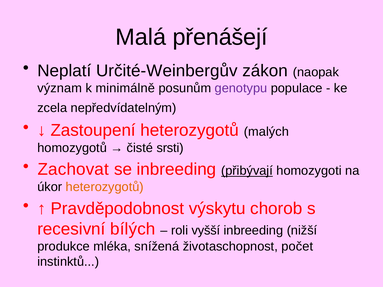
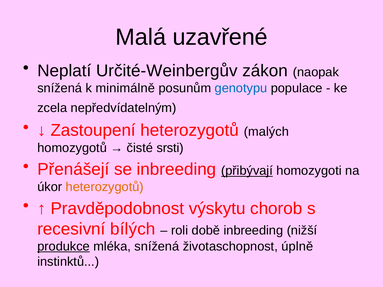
přenášejí: přenášejí -> uzavřené (220, 37)
význam: význam -> snížená (60, 88)
genotypu colour: purple -> blue (241, 88)
Zachovat: Zachovat -> Přenášejí (73, 170)
vyšší: vyšší -> době (206, 231)
produkce underline: none -> present (64, 247)
počet: počet -> úplně (297, 247)
